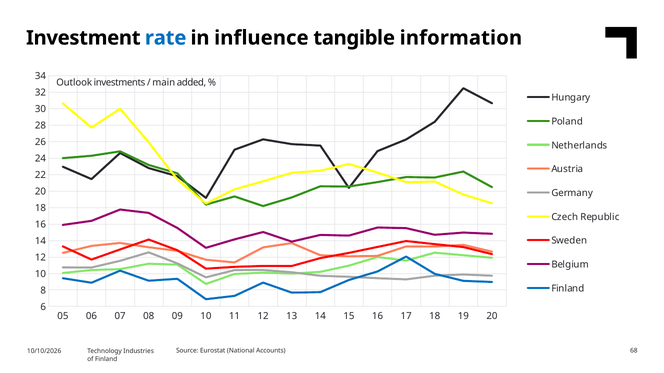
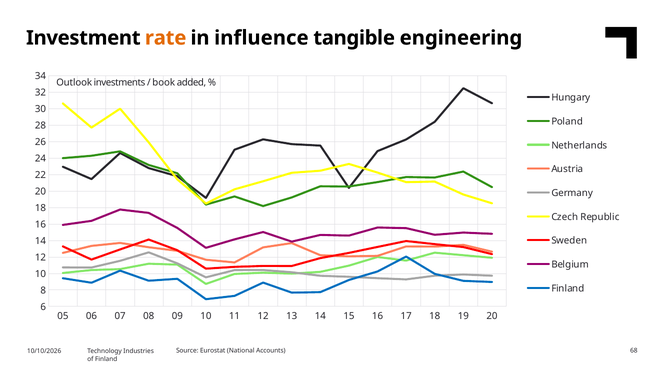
rate colour: blue -> orange (166, 38)
information: information -> engineering (461, 38)
main: main -> book (164, 83)
